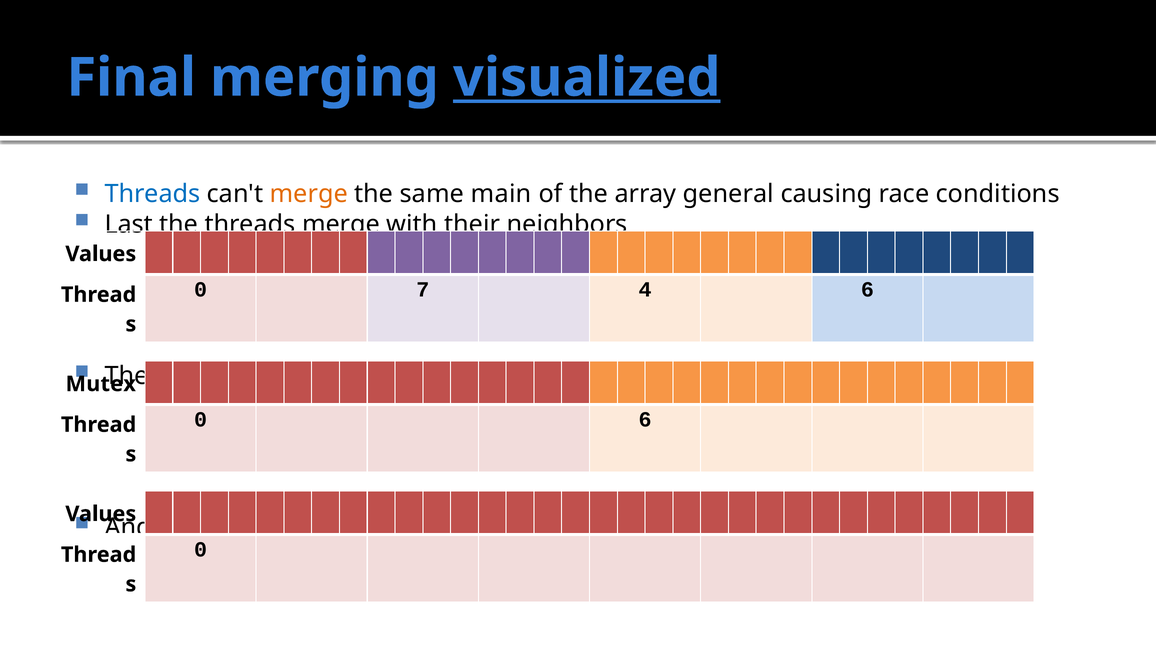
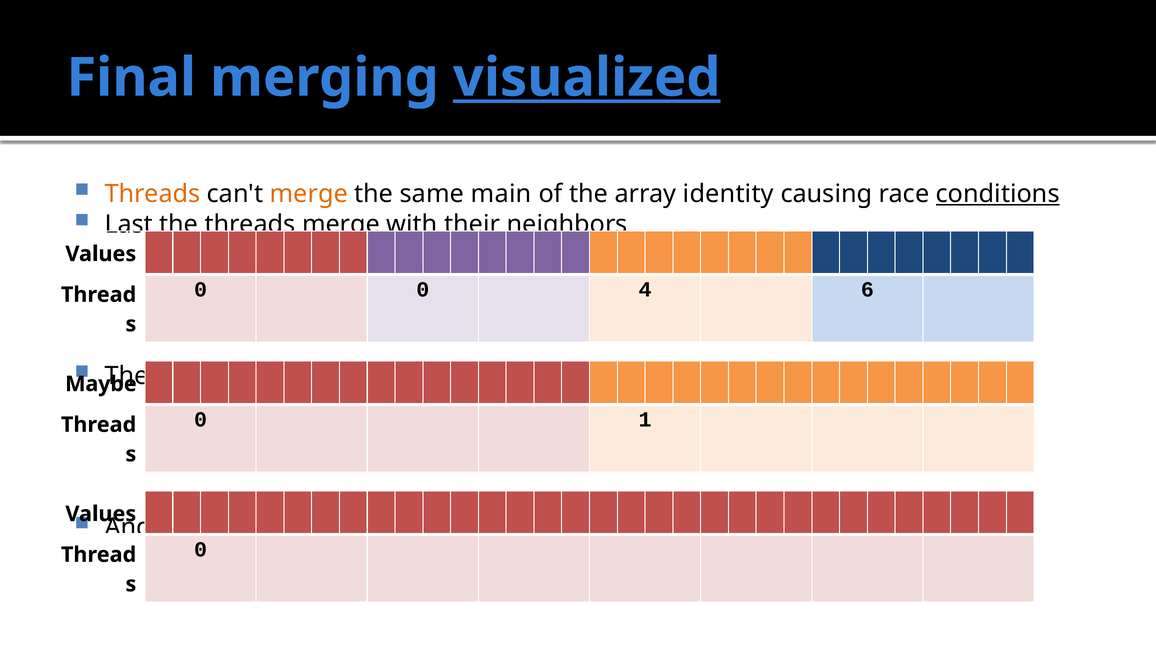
Threads colour: blue -> orange (152, 194)
general: general -> identity (728, 194)
conditions underline: none -> present (998, 194)
0 7: 7 -> 0 (423, 290)
Mutex: Mutex -> Maybe (101, 384)
0 6: 6 -> 1 (645, 420)
